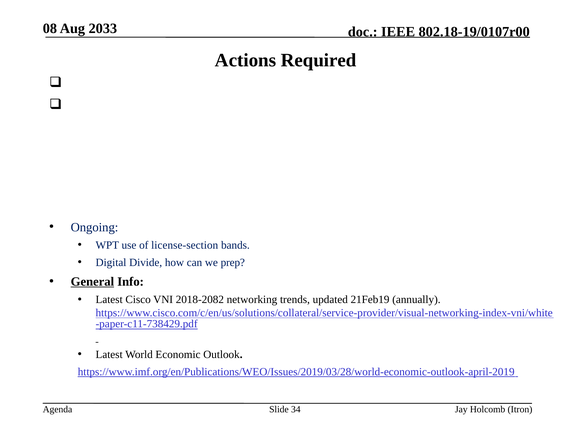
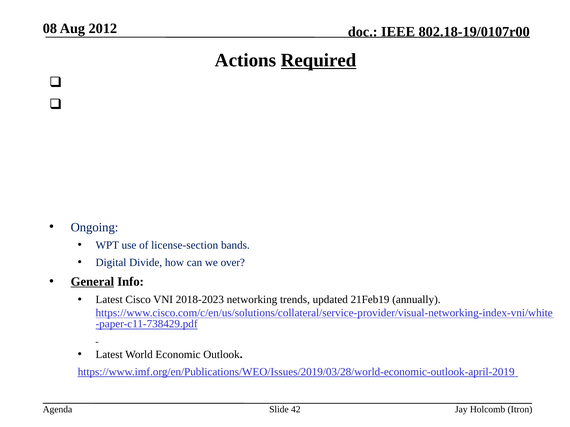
2033: 2033 -> 2012 (103, 28)
Required underline: none -> present (319, 60)
prep: prep -> over (233, 263)
2018-2082: 2018-2082 -> 2018-2023 (200, 300)
34: 34 -> 42 (296, 410)
